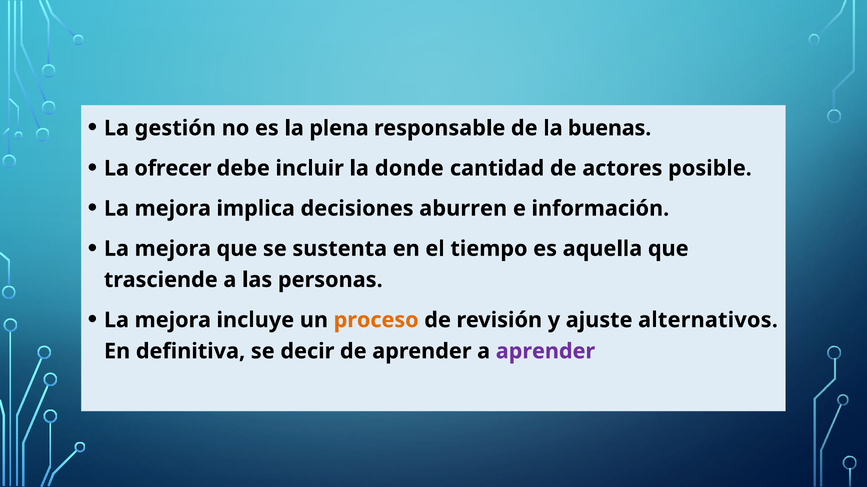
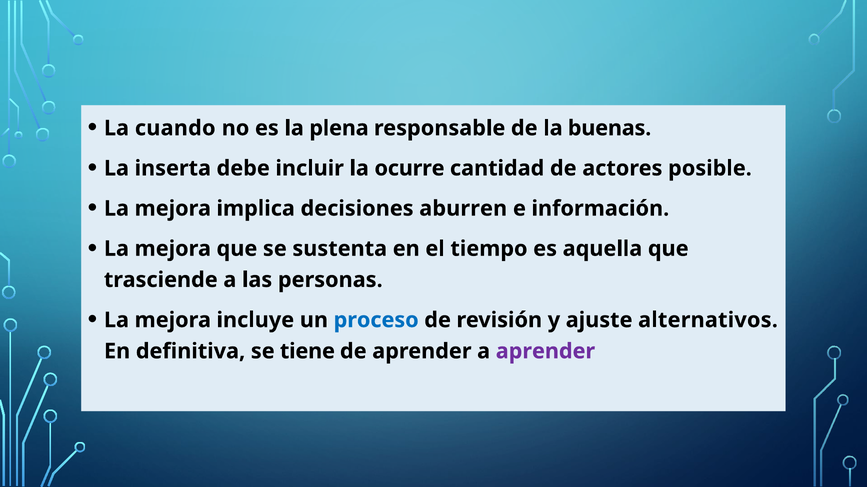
gestión: gestión -> cuando (175, 128)
ofrecer: ofrecer -> inserta (173, 169)
donde: donde -> ocurre (410, 169)
proceso colour: orange -> blue (376, 320)
decir: decir -> tiene (307, 352)
